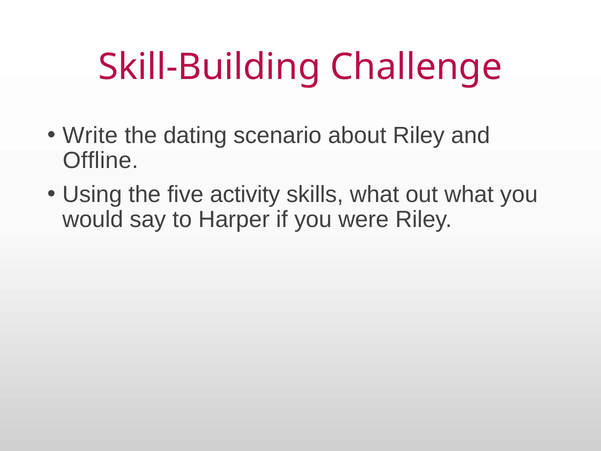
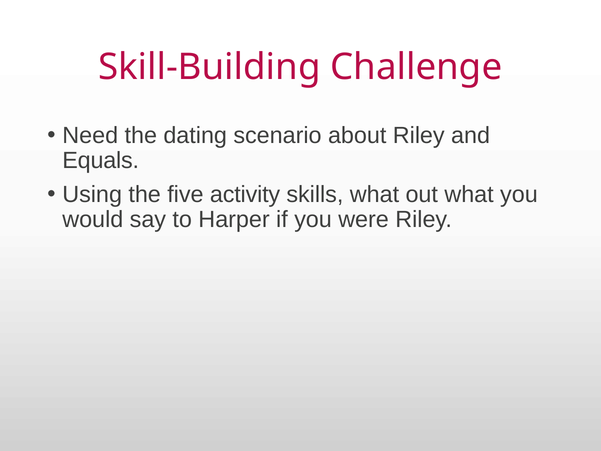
Write: Write -> Need (90, 135)
Offline: Offline -> Equals (101, 161)
